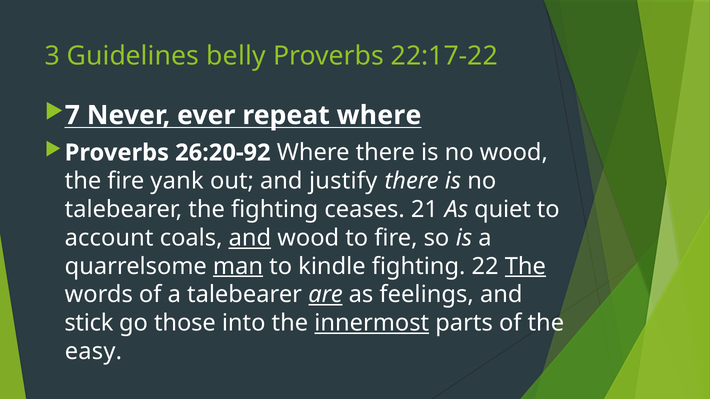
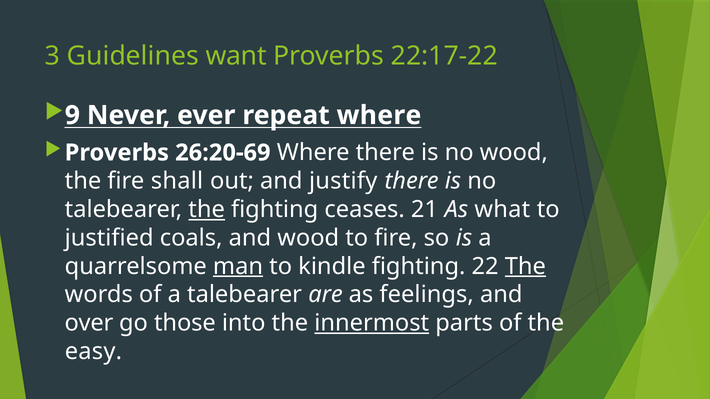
belly: belly -> want (236, 56)
7: 7 -> 9 (72, 115)
26:20-92: 26:20-92 -> 26:20-69 (223, 153)
yank: yank -> shall (177, 181)
the underline: none -> present (207, 210)
quiet: quiet -> what (502, 210)
account: account -> justified (109, 238)
and underline: present -> none (250, 238)
are underline: present -> none (326, 295)
stick: stick -> over (89, 323)
